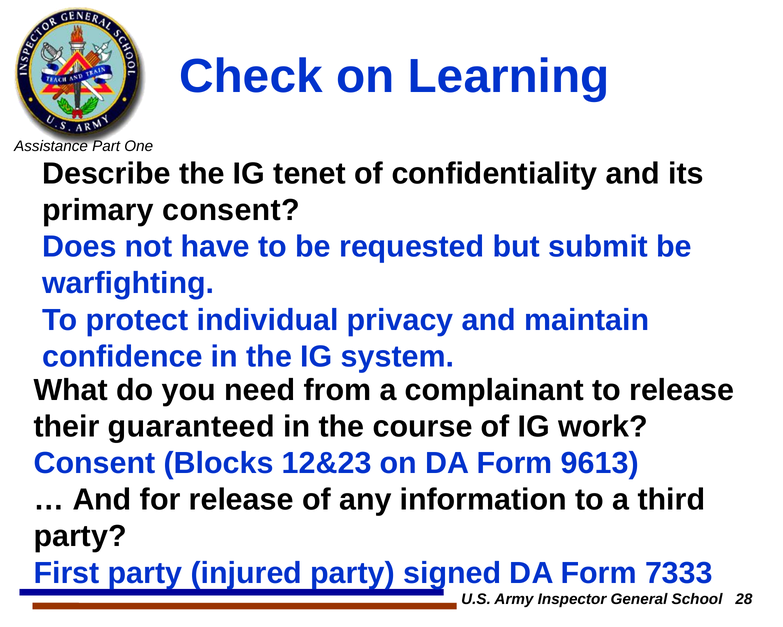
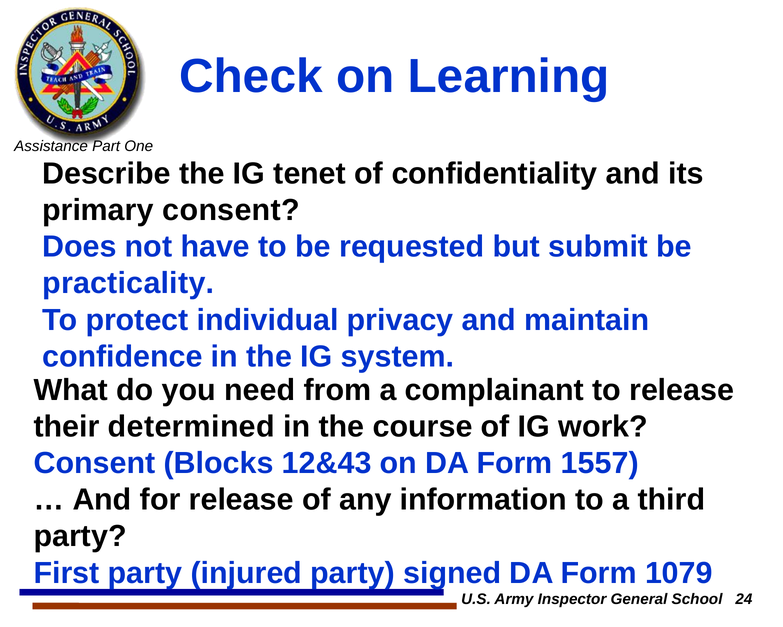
warfighting: warfighting -> practicality (128, 283)
guaranteed: guaranteed -> determined (191, 426)
12&23: 12&23 -> 12&43 (327, 463)
9613: 9613 -> 1557 (600, 463)
7333: 7333 -> 1079 (679, 572)
28: 28 -> 24 (744, 599)
